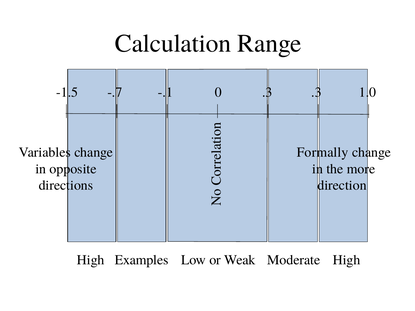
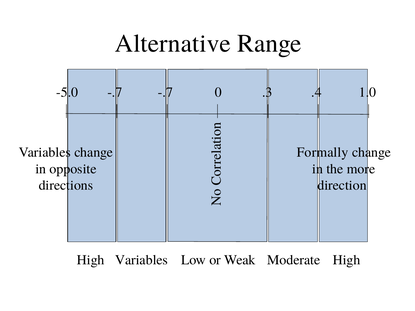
Calculation: Calculation -> Alternative (173, 43)
-1.5: -1.5 -> -5.0 (67, 92)
-.1: -.1 -> -.7 (165, 92)
.3 .3: .3 -> .4 (316, 92)
Examples: Examples -> Variables (142, 260)
